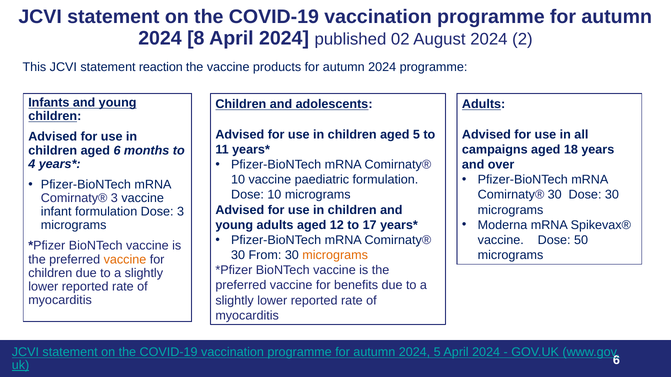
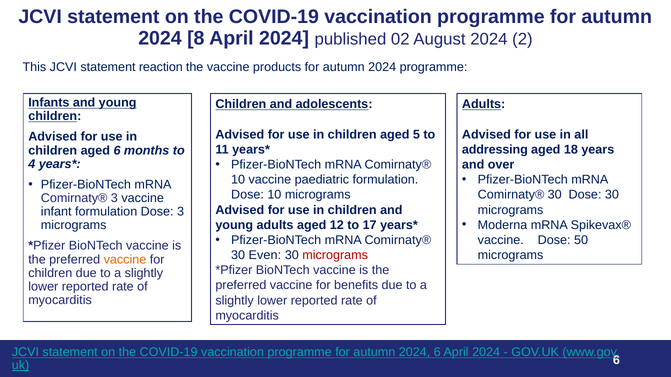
campaigns: campaigns -> addressing (495, 150)
From: From -> Even (265, 255)
micrograms colour: orange -> red (335, 255)
2024 5: 5 -> 6 (437, 353)
